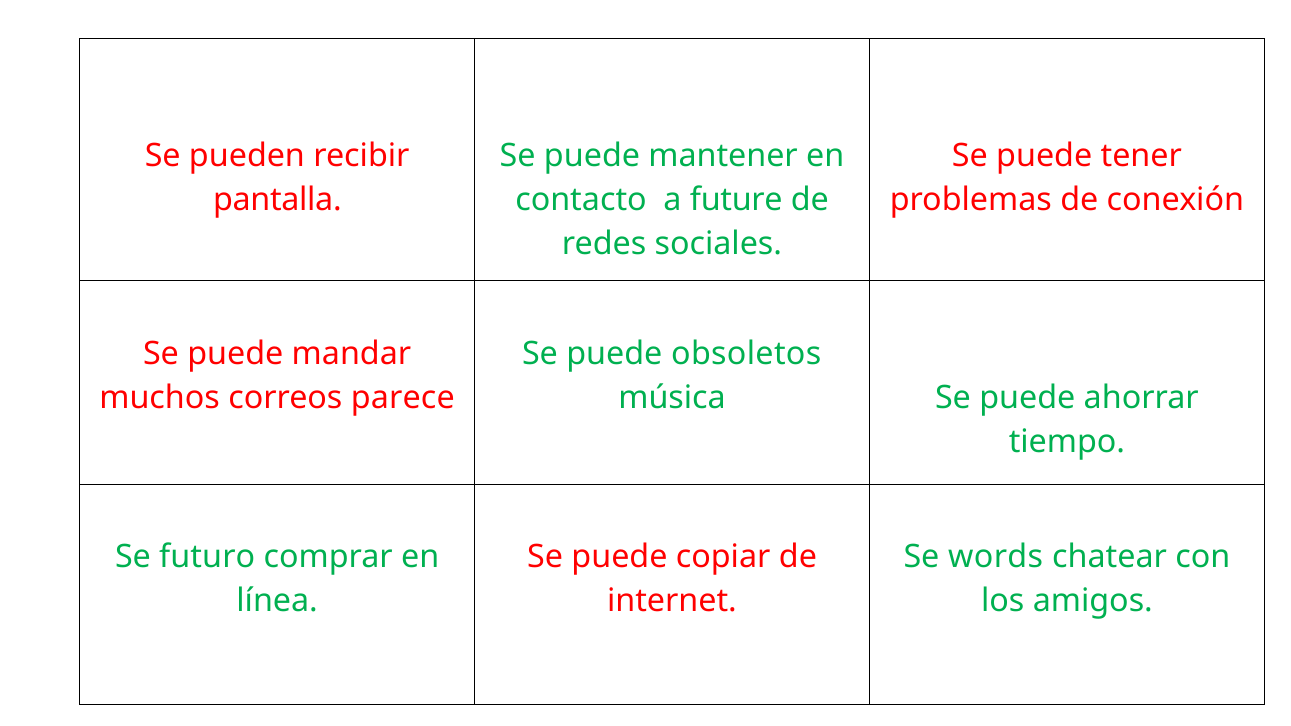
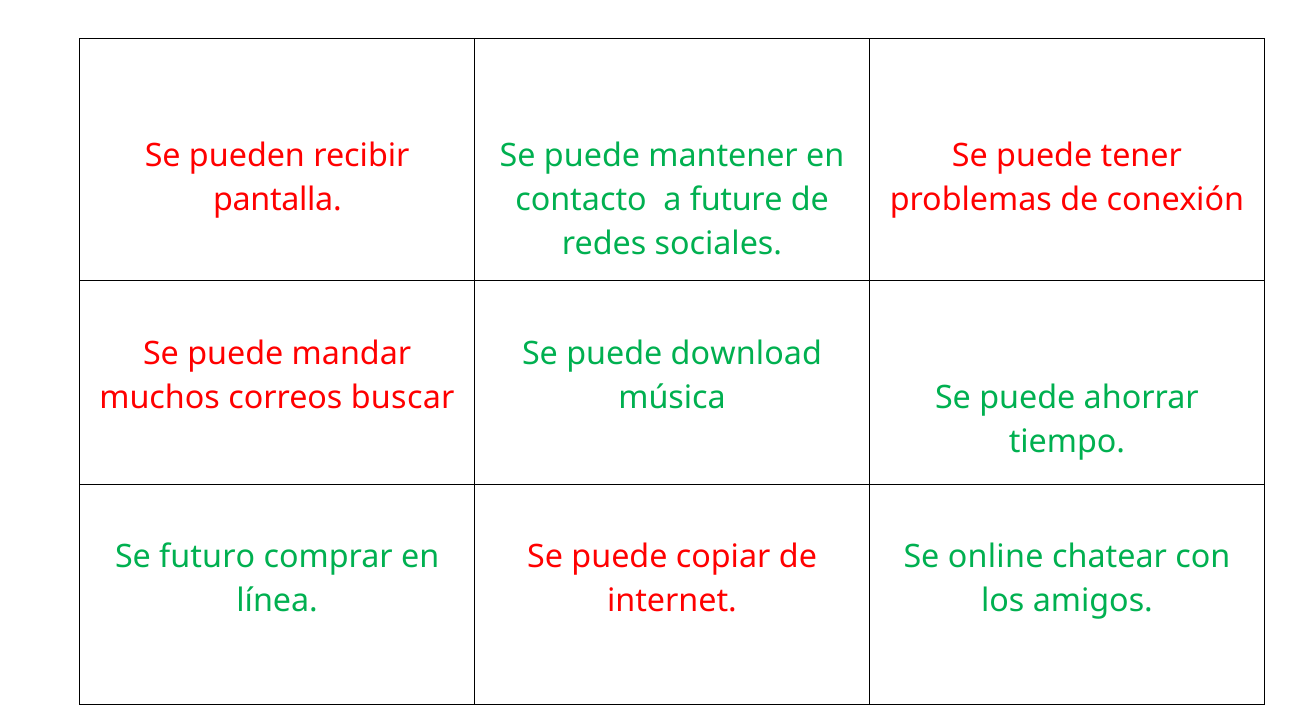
obsoletos: obsoletos -> download (746, 354)
parece: parece -> buscar (403, 398)
words: words -> online (996, 557)
